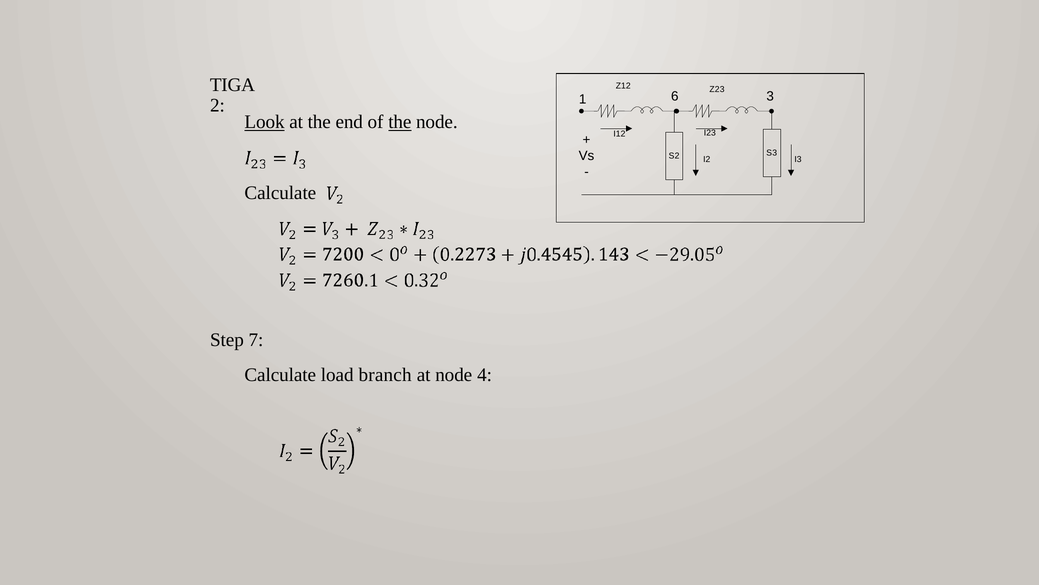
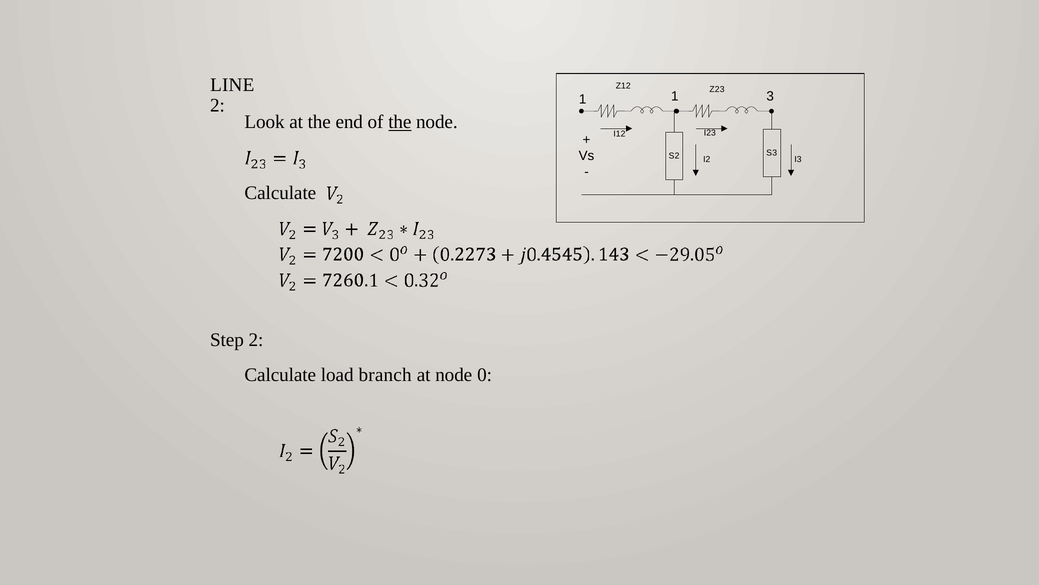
TIGA: TIGA -> LINE (232, 85)
1 6: 6 -> 1 (675, 96)
Look underline: present -> none (265, 122)
Step 7: 7 -> 2 (256, 340)
4: 4 -> 0 (485, 374)
